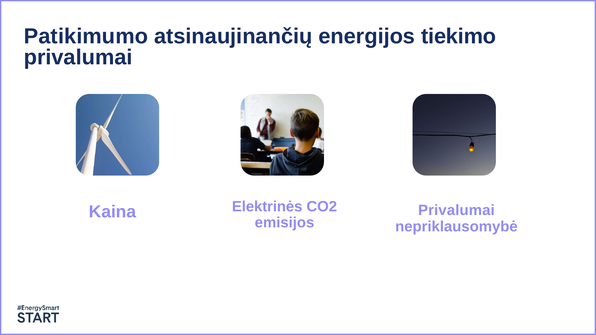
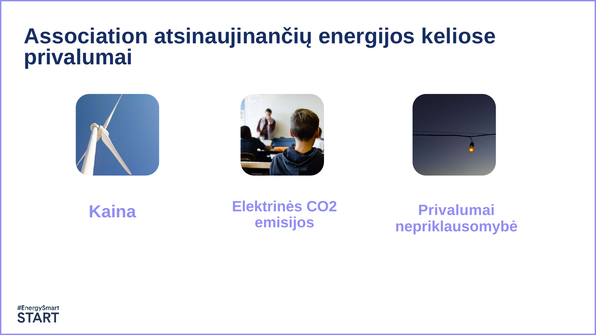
Patikimumo: Patikimumo -> Association (86, 36)
tiekimo: tiekimo -> keliose (458, 36)
